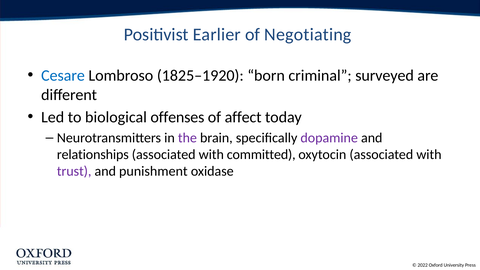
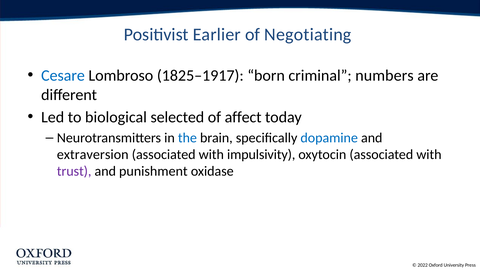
1825–1920: 1825–1920 -> 1825–1917 (200, 76)
surveyed: surveyed -> numbers (384, 76)
offenses: offenses -> selected (177, 117)
the colour: purple -> blue (187, 138)
dopamine colour: purple -> blue (329, 138)
relationships: relationships -> extraversion (93, 155)
committed: committed -> impulsivity (261, 155)
